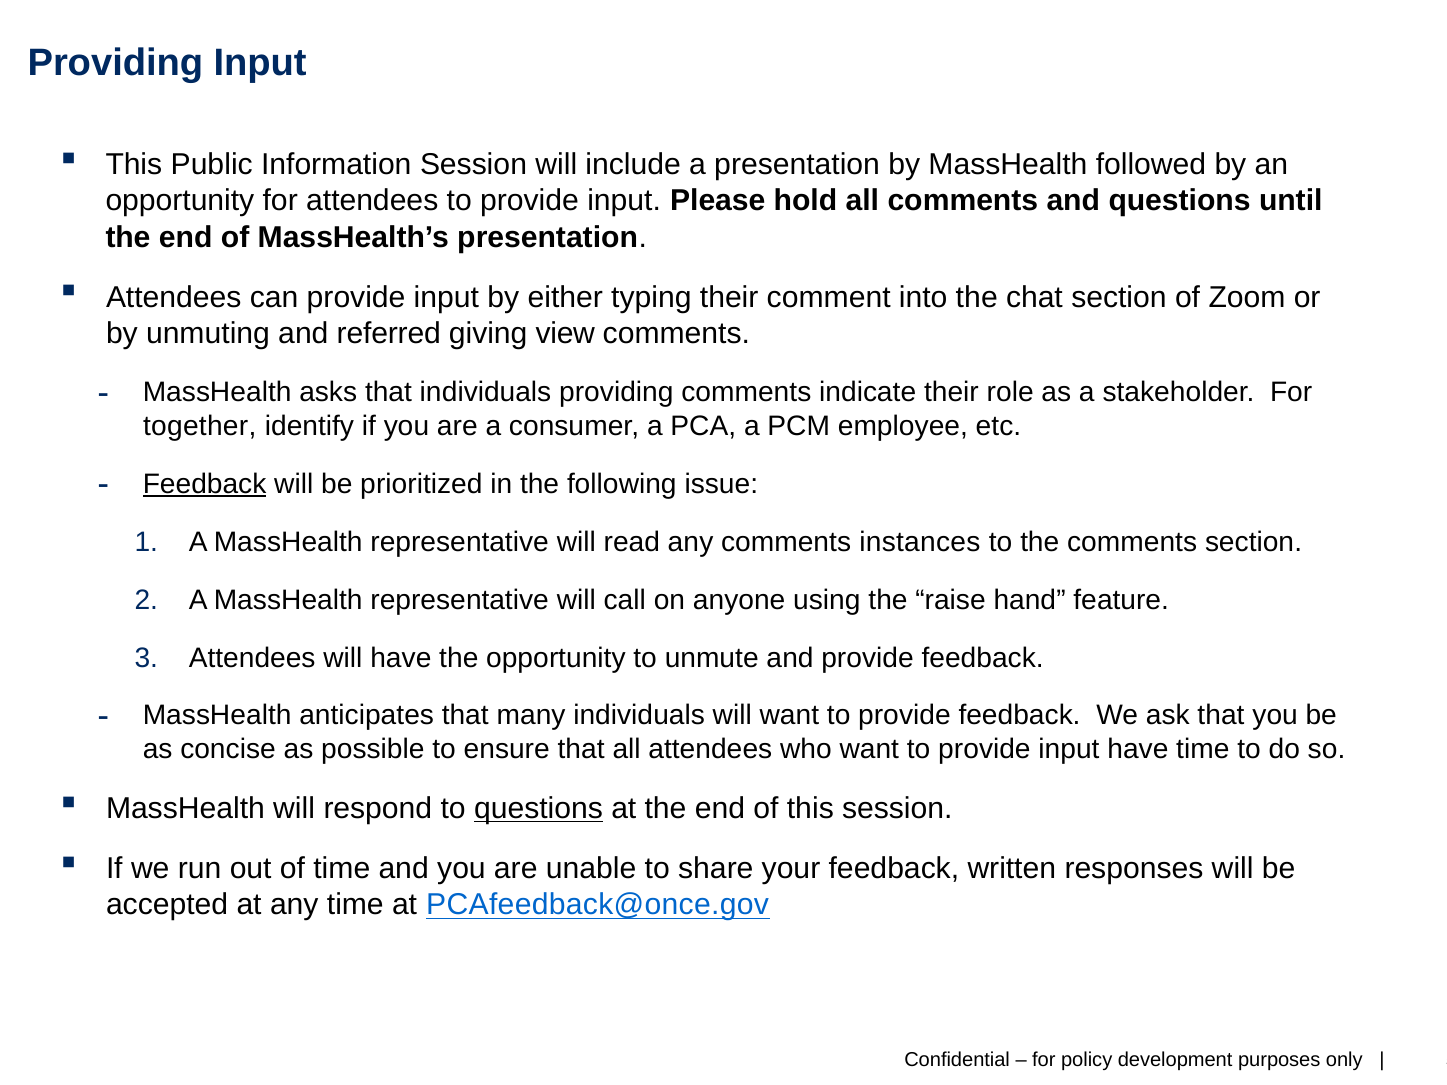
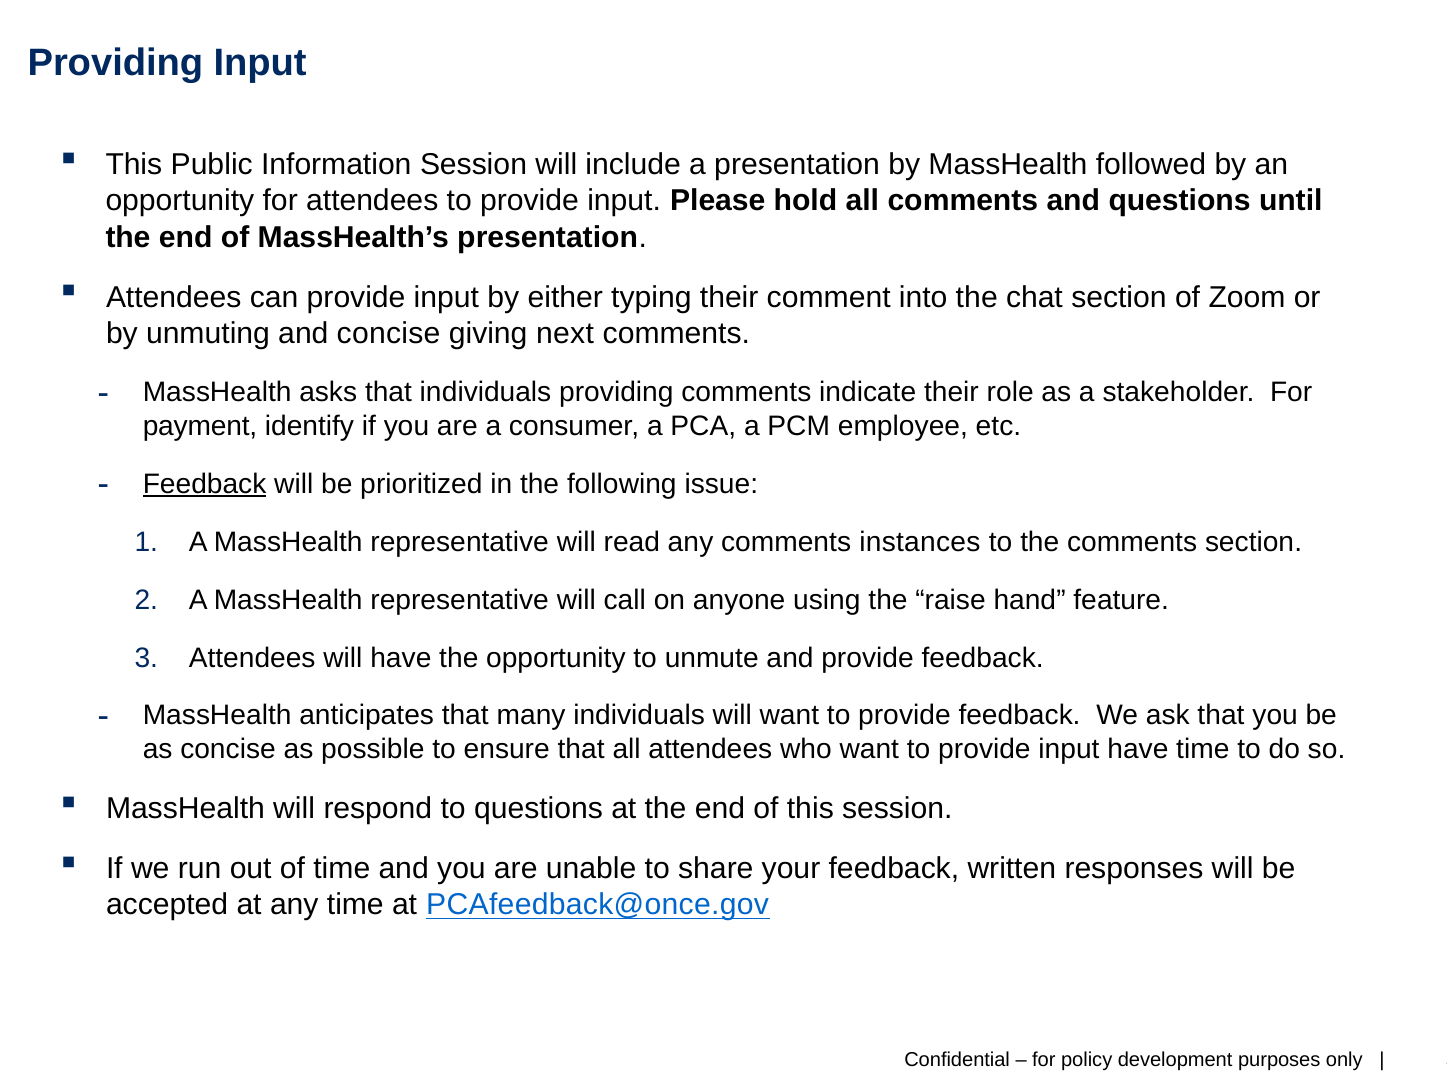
and referred: referred -> concise (389, 334)
view: view -> next (565, 334)
together: together -> payment (200, 426)
questions underline: present -> none (538, 809)
